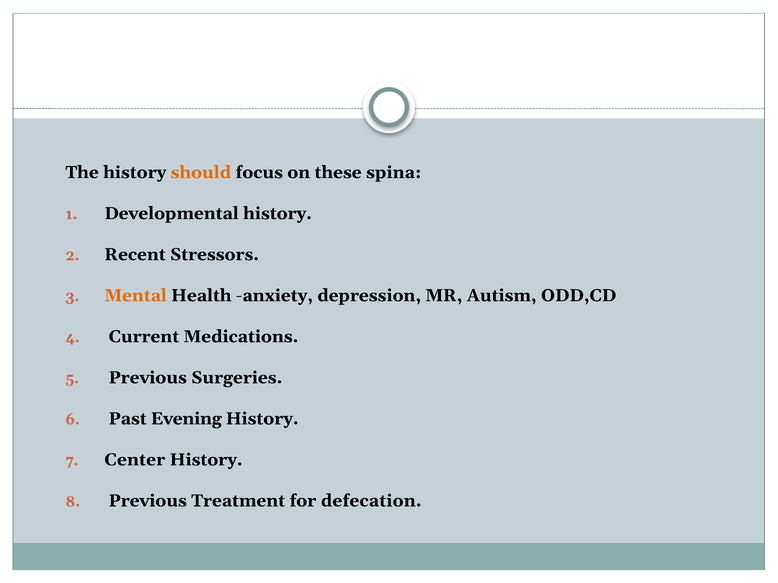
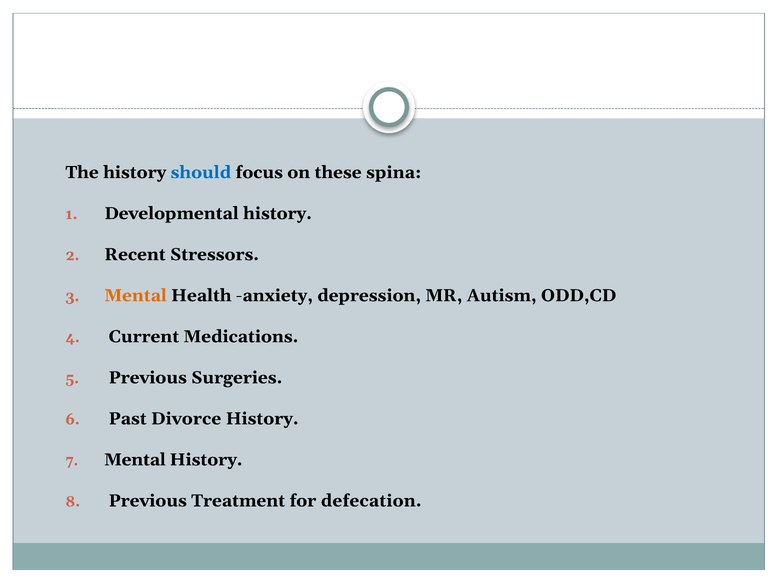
should colour: orange -> blue (201, 173)
Evening: Evening -> Divorce (186, 419)
Center: Center -> Mental (135, 460)
